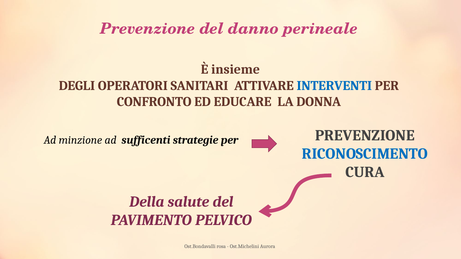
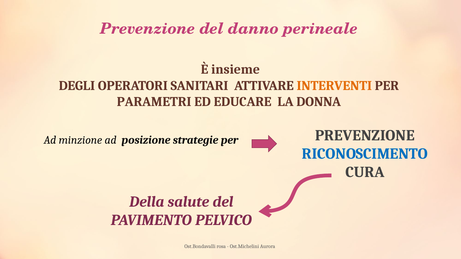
INTERVENTI colour: blue -> orange (334, 86)
CONFRONTO: CONFRONTO -> PARAMETRI (154, 102)
sufficenti: sufficenti -> posizione (146, 140)
